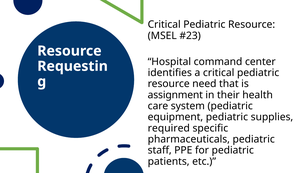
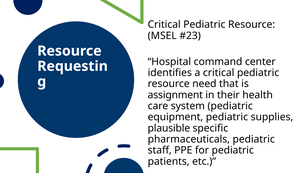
required: required -> plausible (169, 128)
